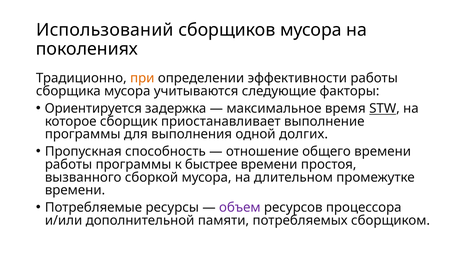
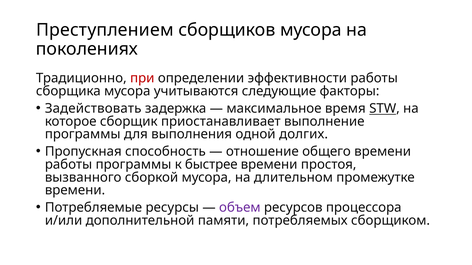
Использований: Использований -> Преступлением (105, 30)
при colour: orange -> red (142, 78)
Ориентируется: Ориентируется -> Задействовать (93, 109)
